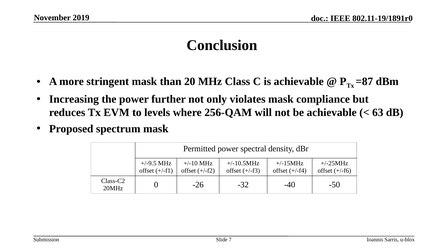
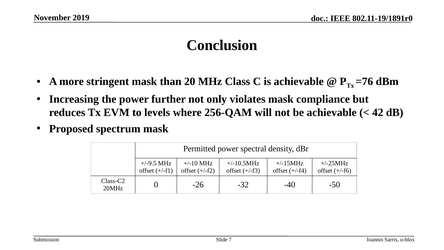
=87: =87 -> =76 (364, 81)
63: 63 -> 42 (378, 113)
